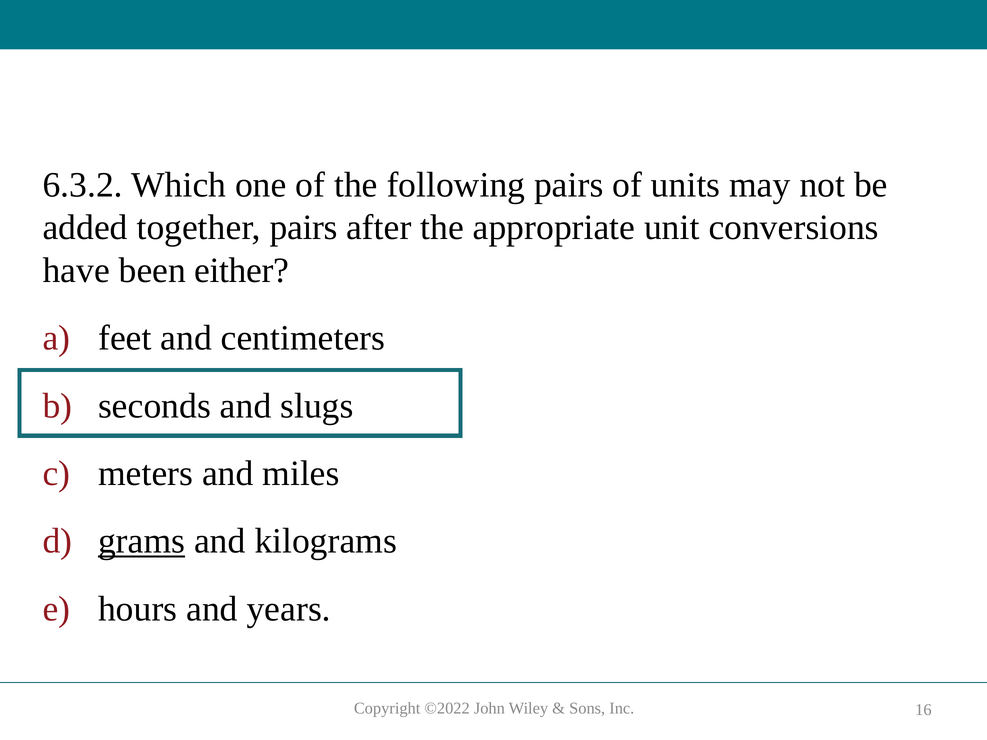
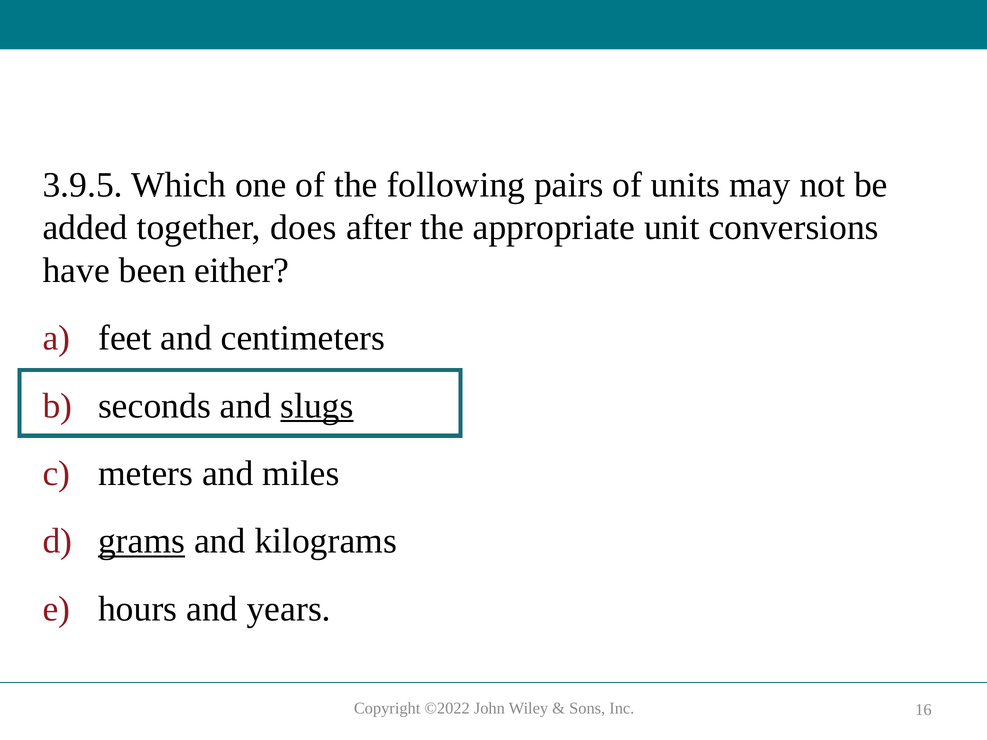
6.3.2: 6.3.2 -> 3.9.5 (83, 185)
together pairs: pairs -> does (303, 228)
slugs underline: none -> present (317, 406)
